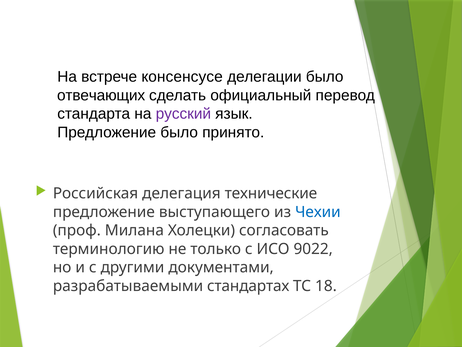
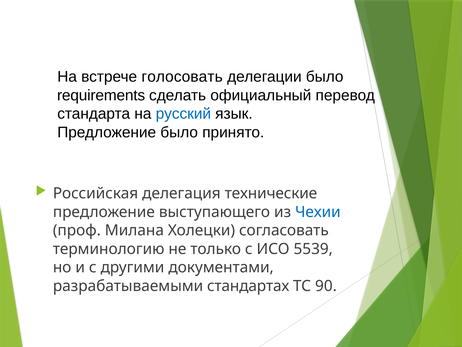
консенсусе: консенсусе -> голосовать (182, 77)
отвечающих: отвечающих -> requirements (101, 95)
русский colour: purple -> blue (183, 114)
9022: 9022 -> 5539 (313, 249)
18: 18 -> 90 (326, 286)
